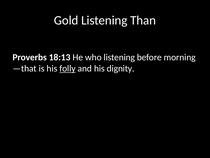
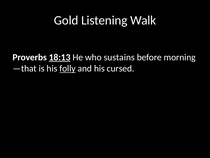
Than: Than -> Walk (143, 20)
18:13 underline: none -> present (60, 57)
who listening: listening -> sustains (119, 57)
dignity: dignity -> cursed (121, 68)
